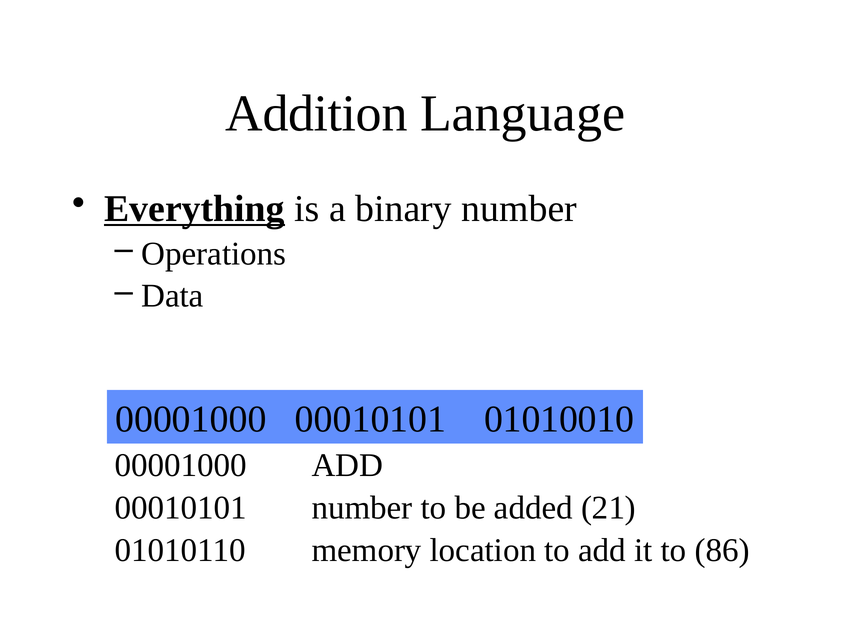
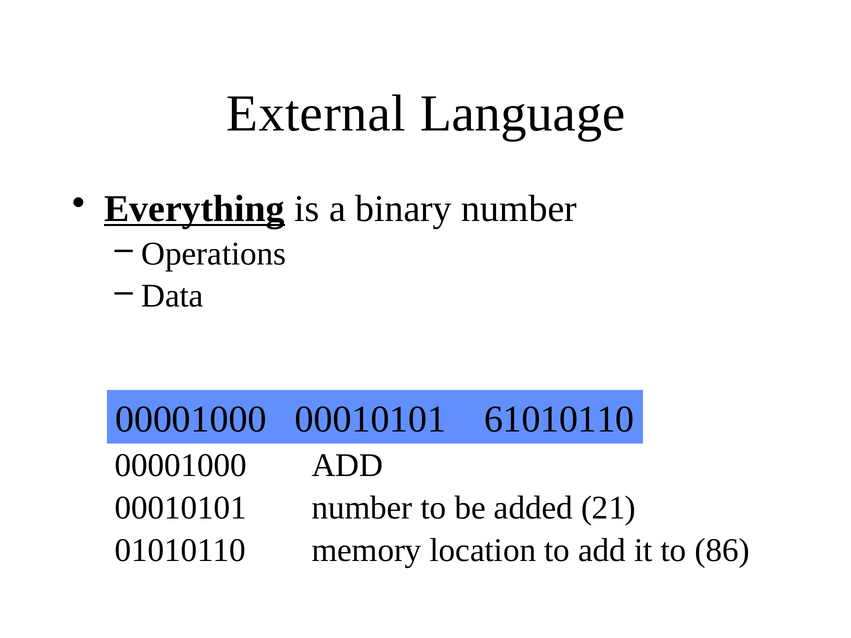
Addition: Addition -> External (316, 114)
01010010: 01010010 -> 61010110 (559, 420)
